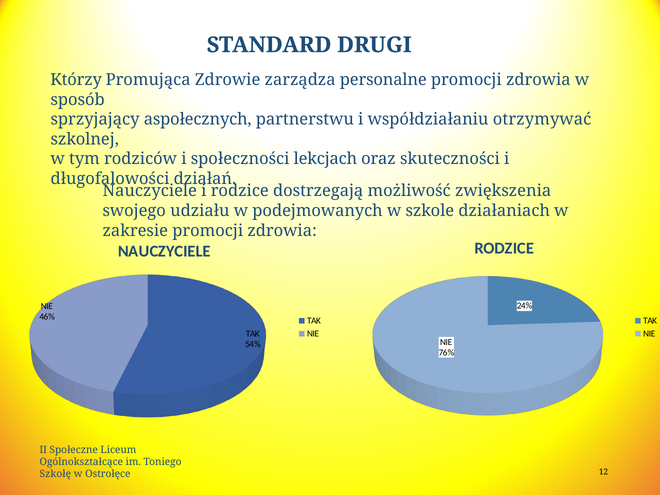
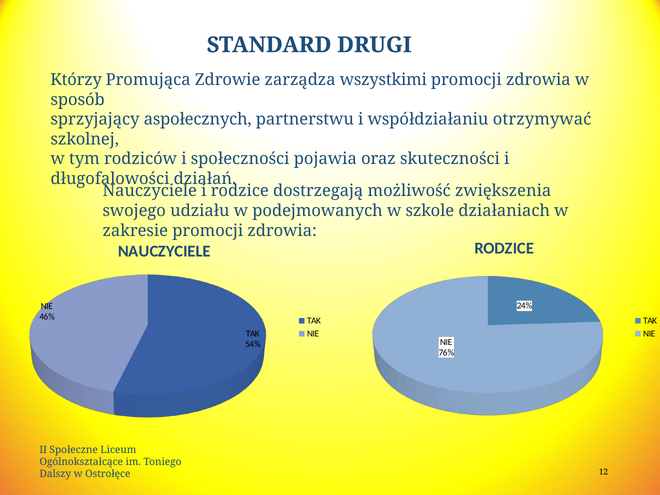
personalne: personalne -> wszystkimi (383, 80)
lekcjach: lekcjach -> pojawia (325, 159)
Szkołę: Szkołę -> Dalszy (55, 474)
